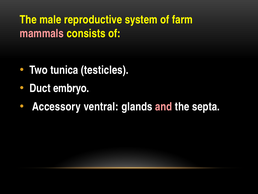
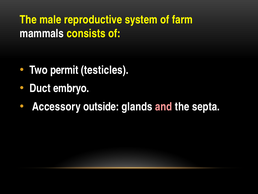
mammals colour: pink -> white (42, 34)
tunica: tunica -> permit (64, 70)
ventral: ventral -> outside (101, 106)
